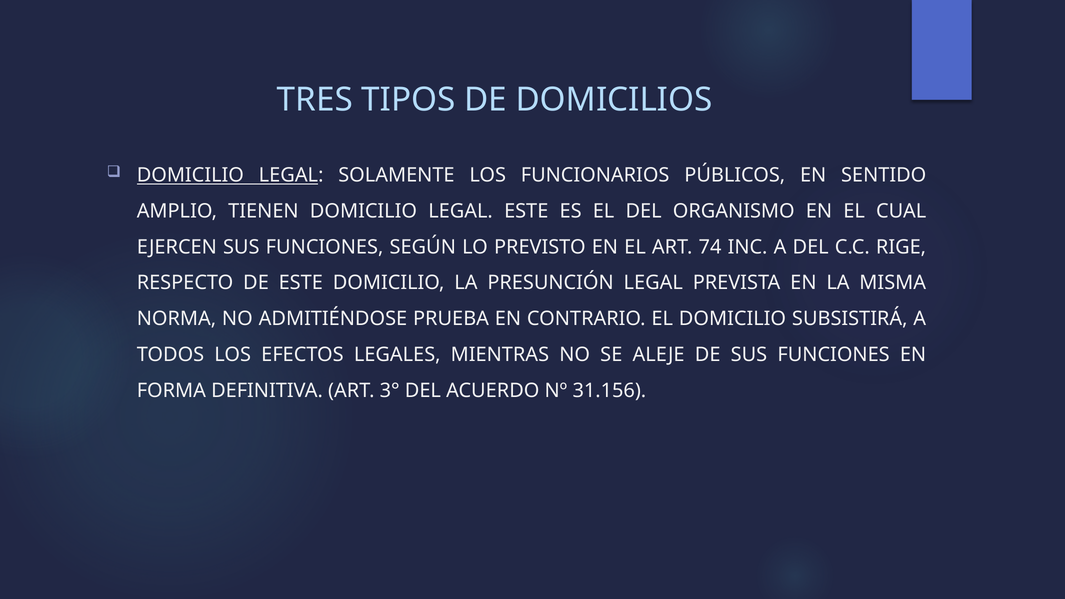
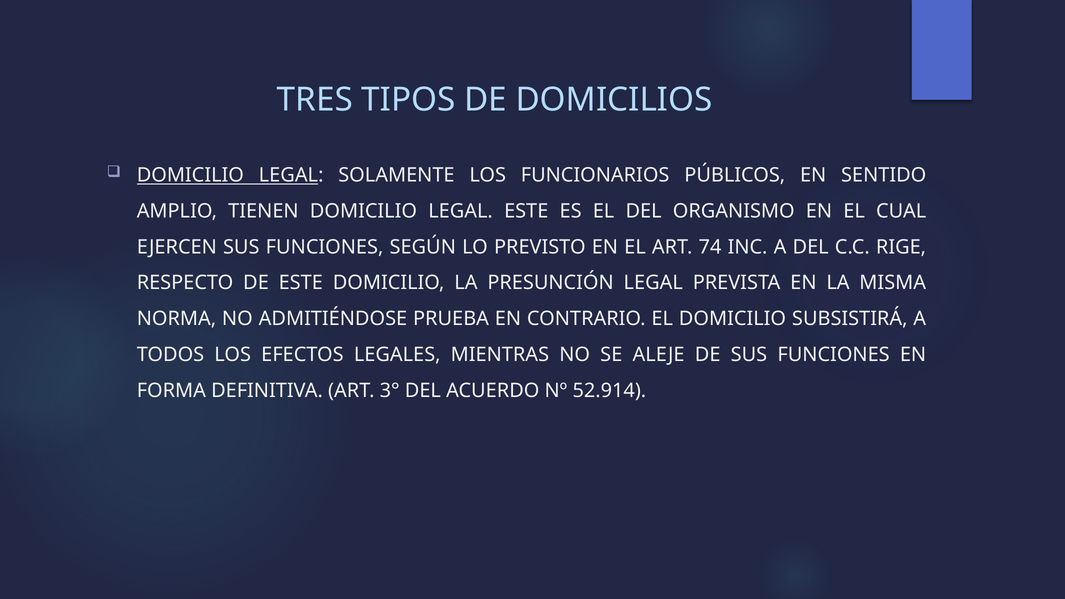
31.156: 31.156 -> 52.914 (609, 391)
